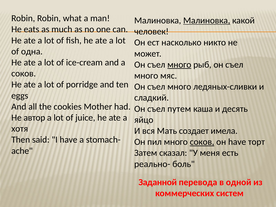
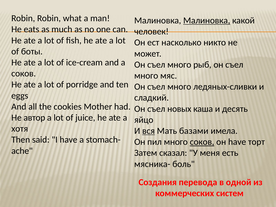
одна: одна -> боты (32, 51)
много underline: present -> none (179, 65)
путем: путем -> новых (179, 109)
вся underline: none -> present (149, 131)
создает: создает -> базами (194, 131)
реально-: реально- -> мясника- (152, 164)
Заданной: Заданной -> Создания (158, 182)
